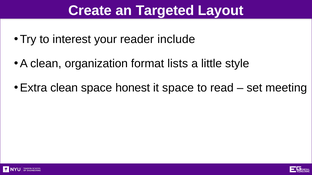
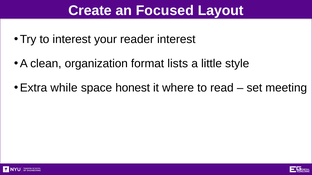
Targeted: Targeted -> Focused (165, 11)
reader include: include -> interest (176, 39)
Extra clean: clean -> while (64, 88)
it space: space -> where (178, 88)
